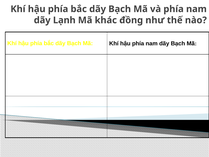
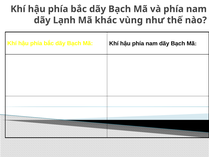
đồng: đồng -> vùng (131, 20)
